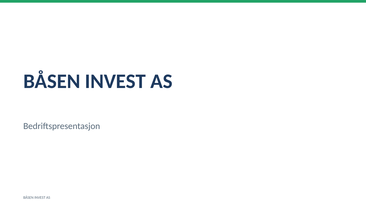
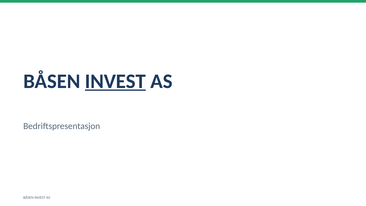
INVEST underline: none -> present (115, 81)
